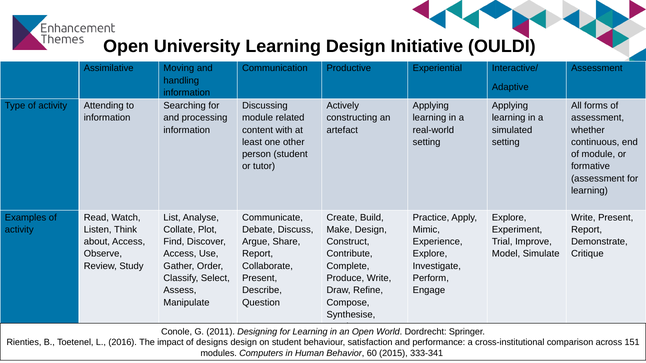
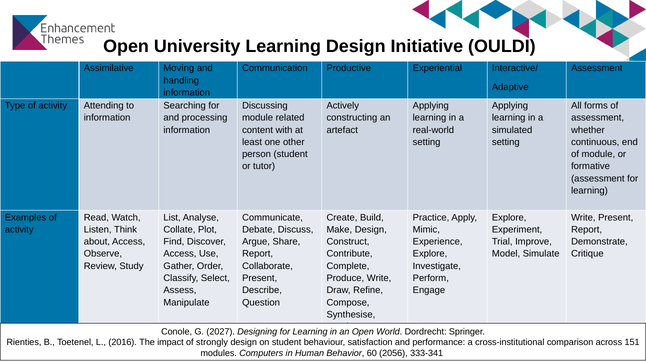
2011: 2011 -> 2027 (221, 332)
designs: designs -> strongly (212, 343)
2015: 2015 -> 2056 (393, 354)
